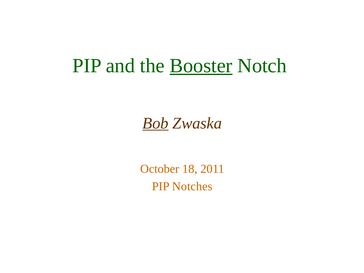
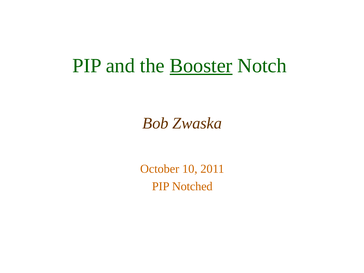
Bob underline: present -> none (155, 123)
18: 18 -> 10 (190, 169)
Notches: Notches -> Notched (192, 186)
